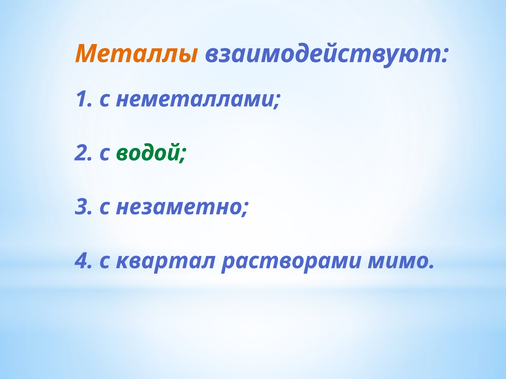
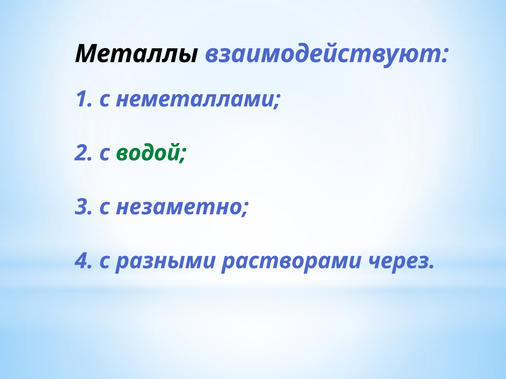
Металлы colour: orange -> black (136, 54)
квартал: квартал -> разными (166, 261)
мимо: мимо -> через (402, 261)
